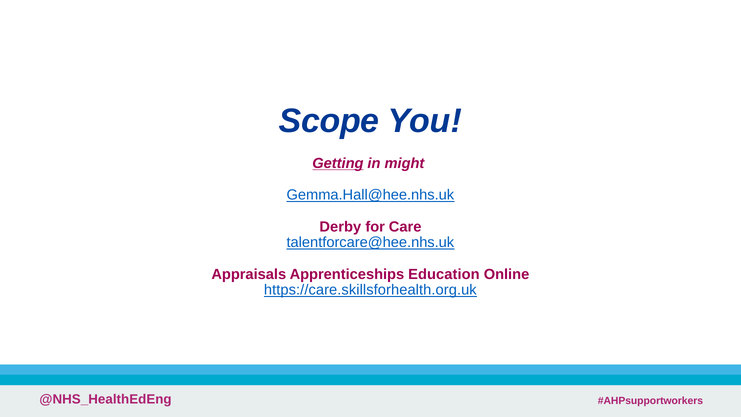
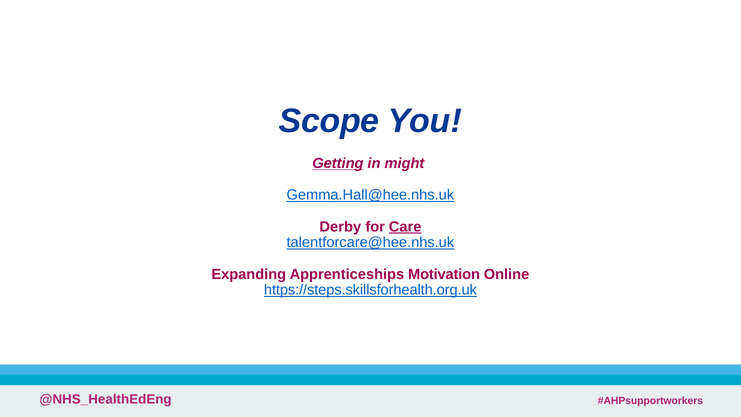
Care underline: none -> present (405, 227)
Appraisals: Appraisals -> Expanding (249, 274)
Education: Education -> Motivation (444, 274)
https://care.skillsforhealth.org.uk: https://care.skillsforhealth.org.uk -> https://steps.skillsforhealth.org.uk (370, 290)
